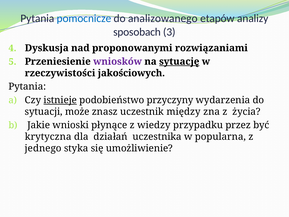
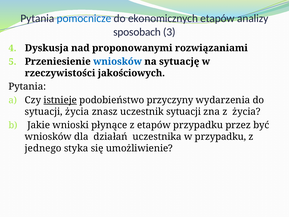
analizowanego: analizowanego -> ekonomicznych (163, 18)
wniosków colour: purple -> blue (118, 61)
sytuację underline: present -> none (179, 61)
sytuacji może: może -> życia (77, 112)
uczestnik między: między -> sytuacji (184, 112)
z wiedzy: wiedzy -> etapów (154, 125)
krytyczna: krytyczna -> wniosków (48, 137)
w popularna: popularna -> przypadku (220, 137)
